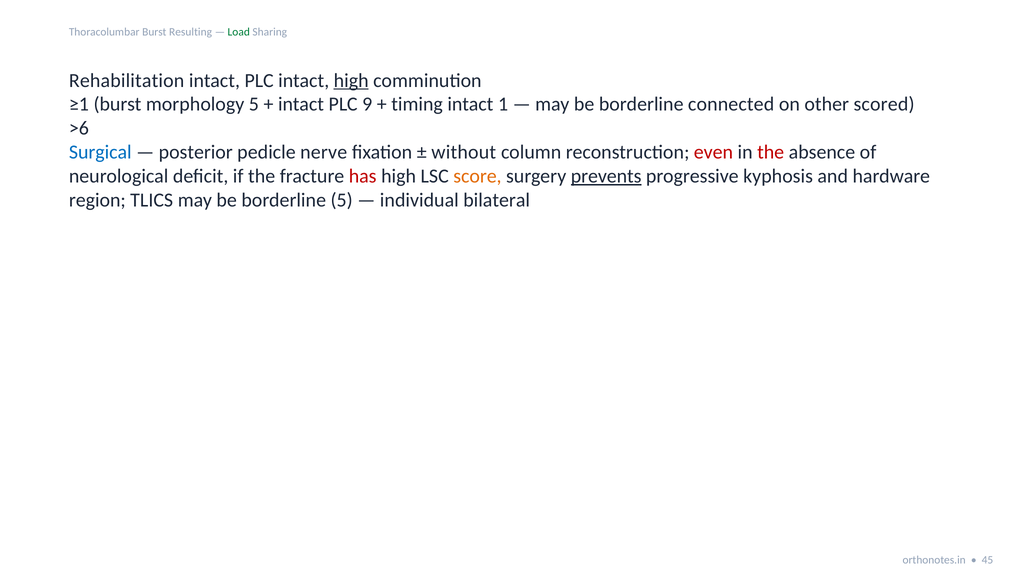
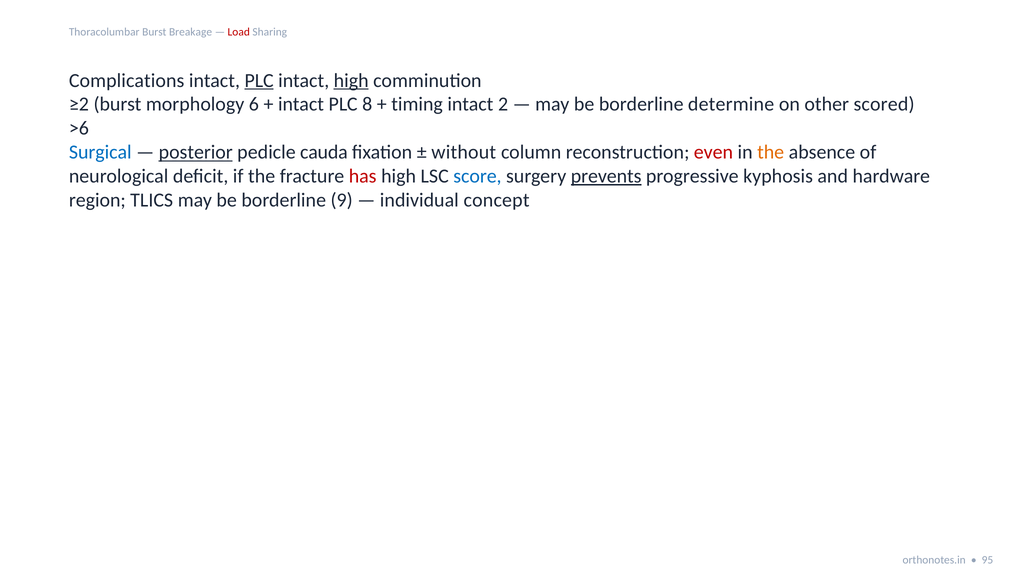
Resulting: Resulting -> Breakage (191, 32)
Load colour: green -> red (239, 32)
Rehabilitation: Rehabilitation -> Complications (127, 80)
PLC underline: none -> present (259, 80)
≥1: ≥1 -> ≥2 (79, 104)
morphology 5: 5 -> 6 (254, 104)
9: 9 -> 8 (367, 104)
1: 1 -> 2 (503, 104)
connected: connected -> determine (731, 104)
posterior underline: none -> present (196, 152)
nerve: nerve -> cauda (324, 152)
the colour: red -> orange (771, 152)
score colour: orange -> blue (477, 176)
borderline 5: 5 -> 9 (342, 200)
bilateral: bilateral -> concept (497, 200)
45: 45 -> 95 (987, 559)
